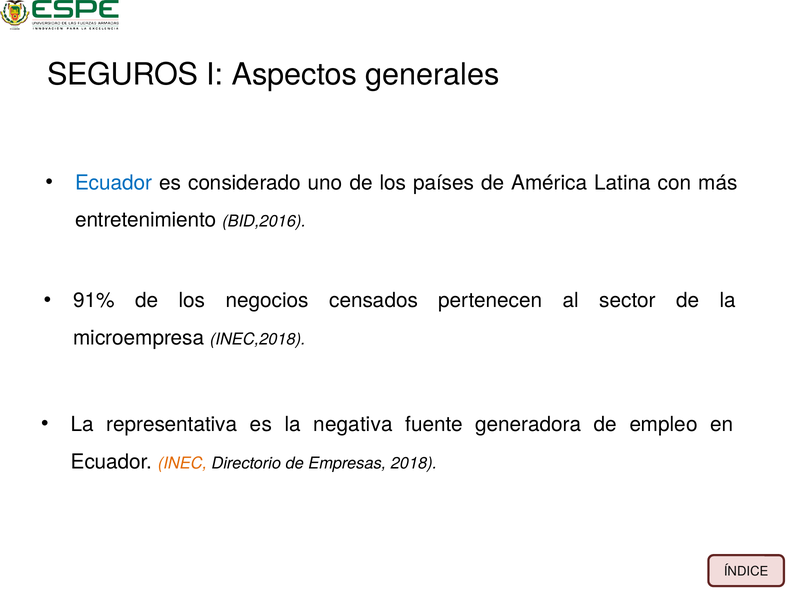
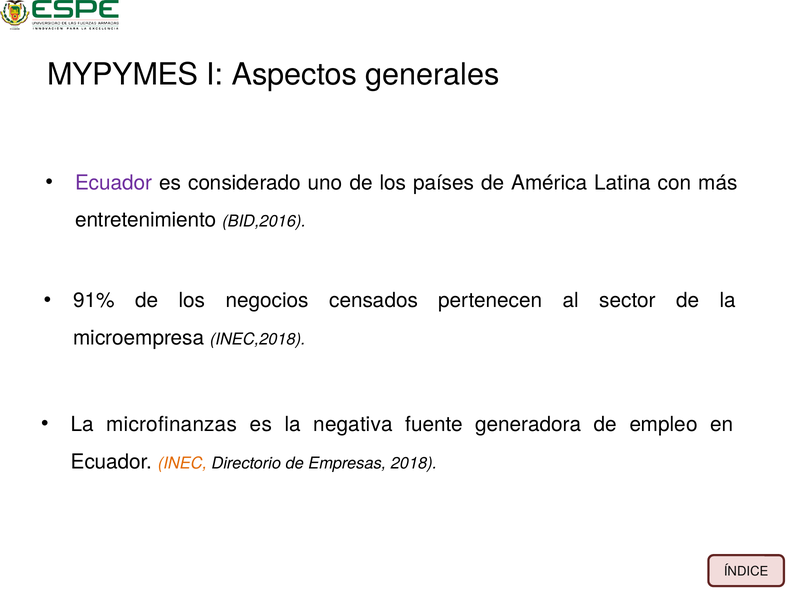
SEGUROS: SEGUROS -> MYPYMES (123, 75)
Ecuador colour: blue -> purple (114, 183)
representativa: representativa -> microfinanzas (172, 425)
